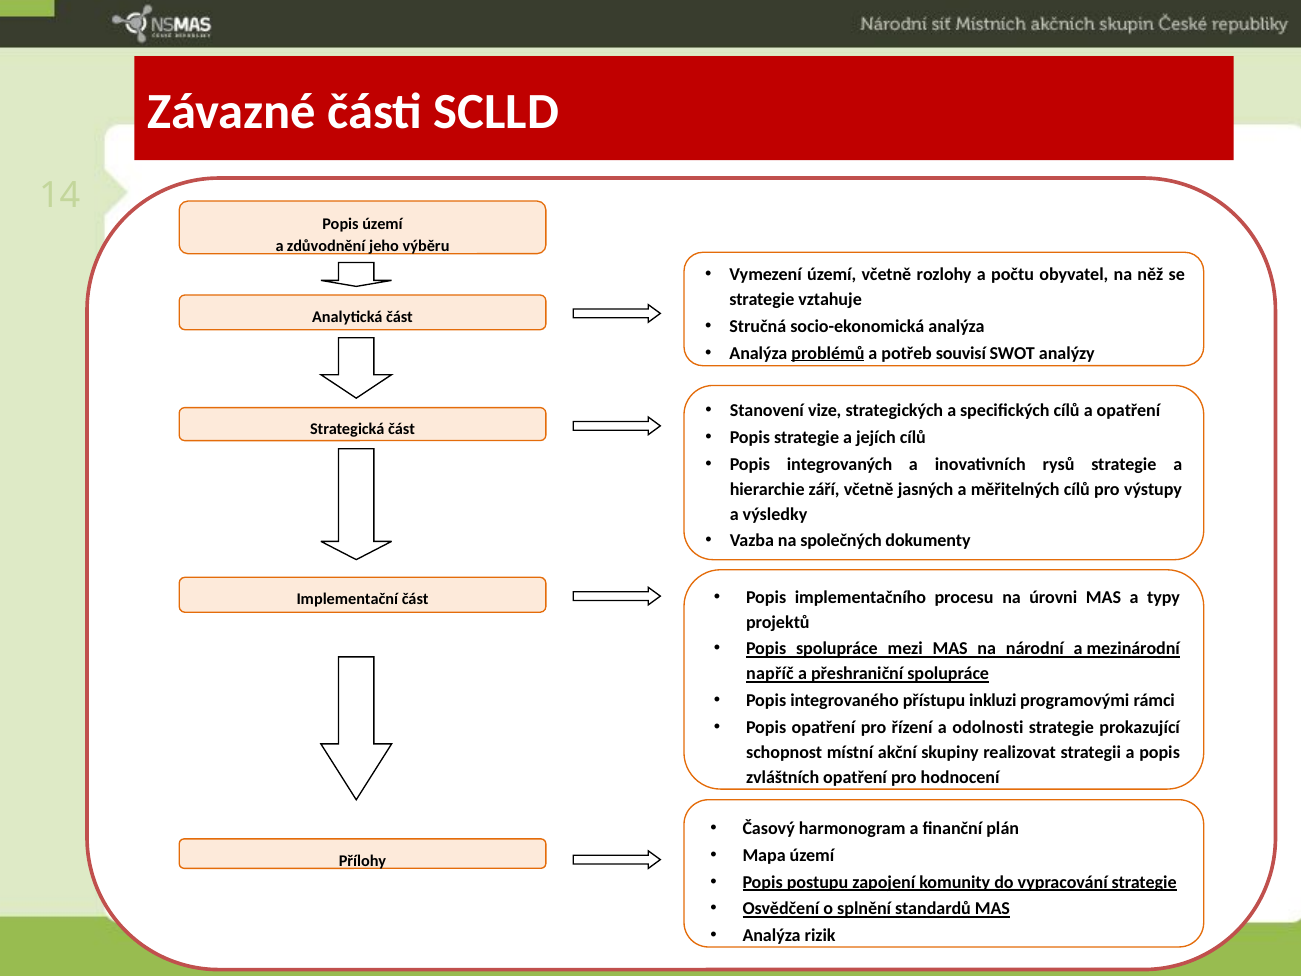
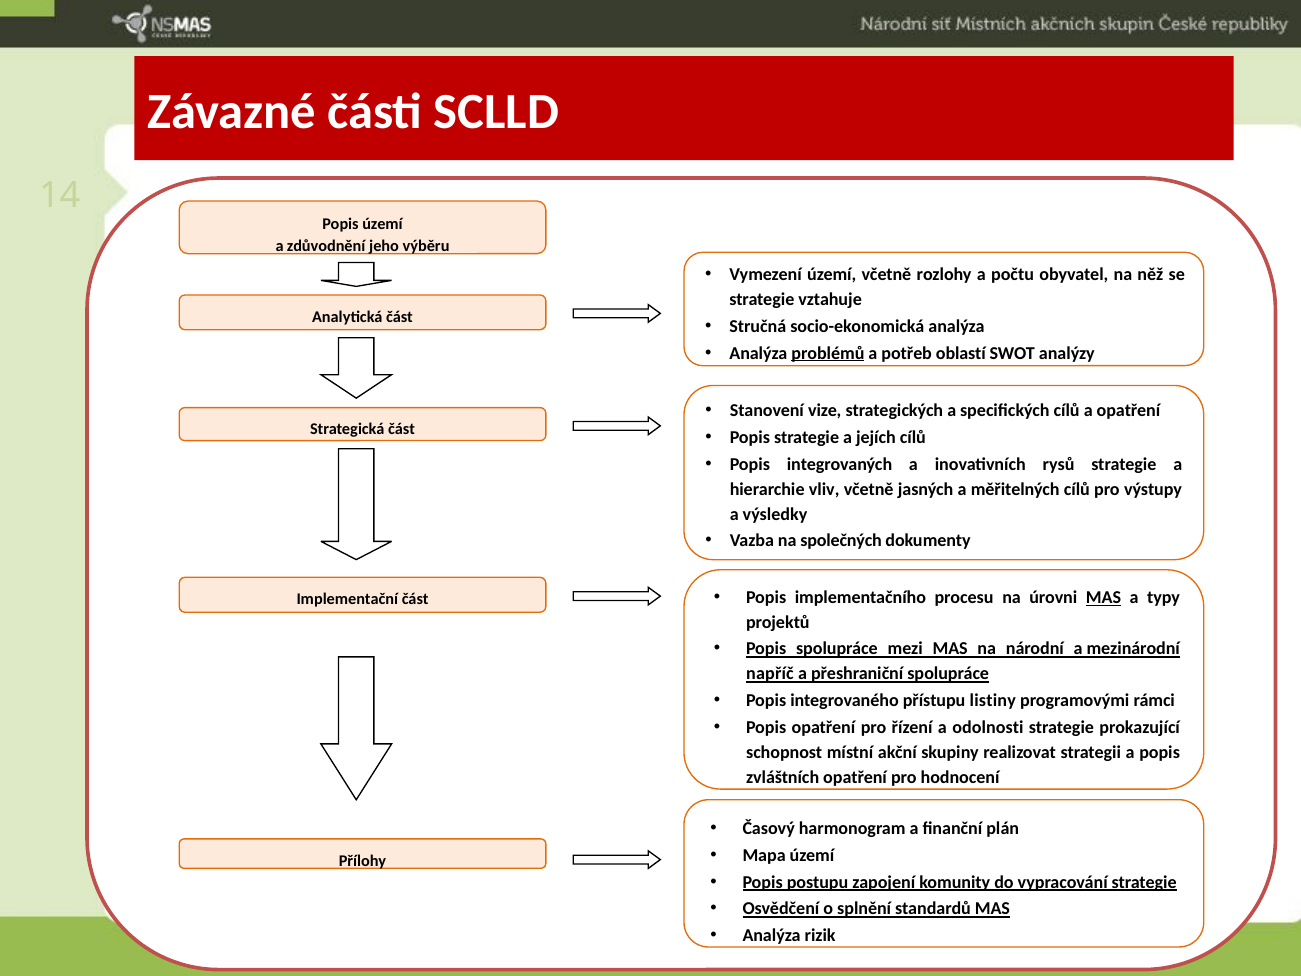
souvisí: souvisí -> oblastí (961, 353)
září: září -> vliv (824, 489)
MAS underline: none -> present (1104, 597)
inkluzi: inkluzi -> listiny (993, 701)
